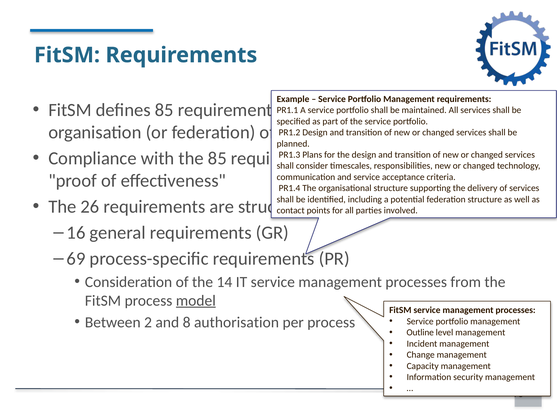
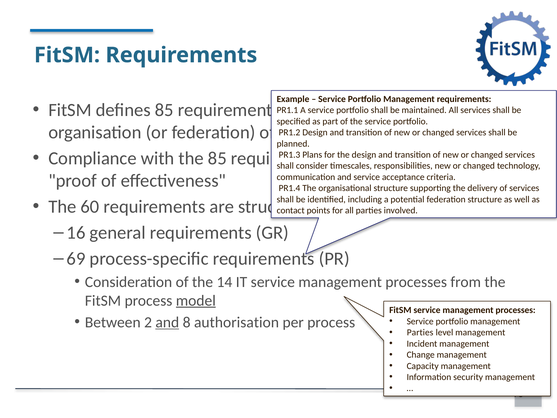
26: 26 -> 60 (90, 207)
and underline: none -> present (167, 322)
Outline: Outline -> Parties (420, 332)
